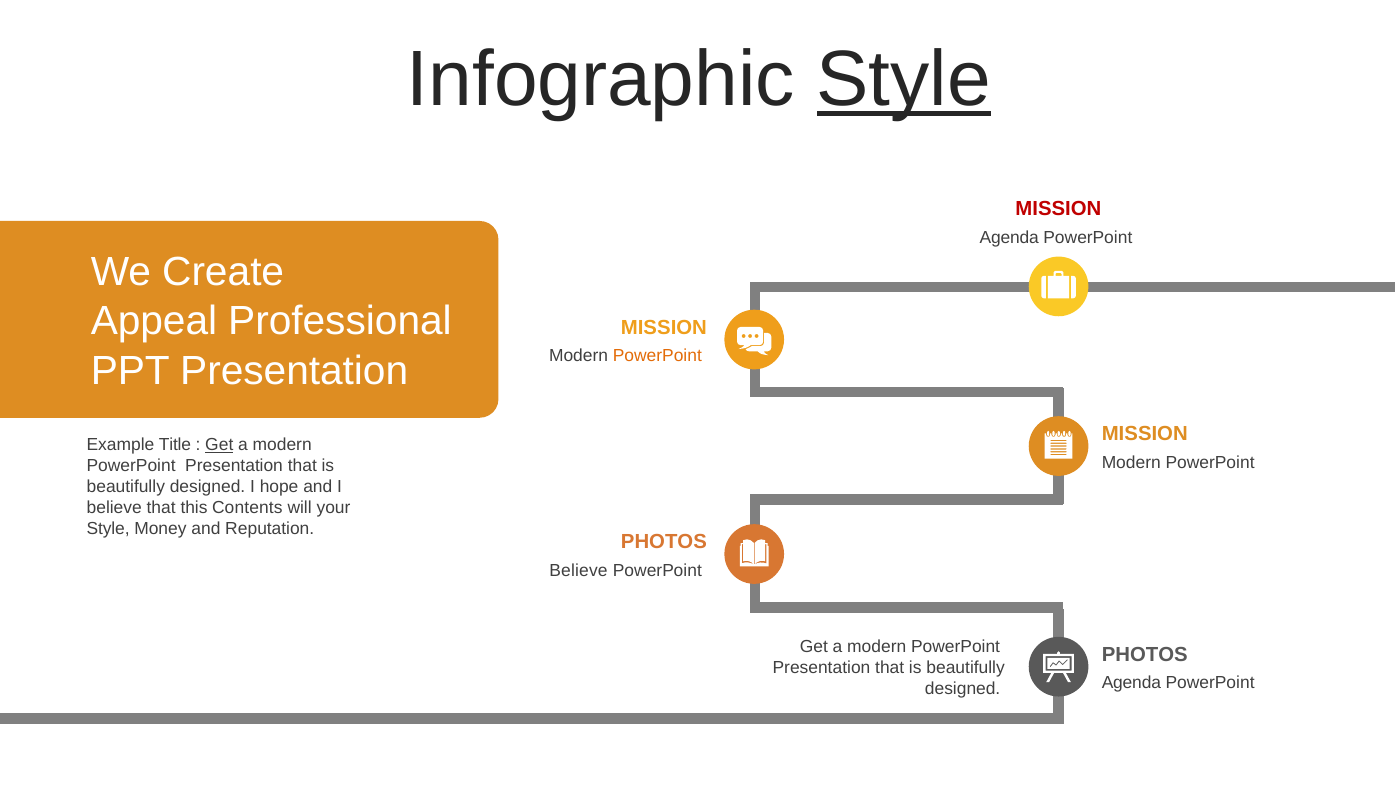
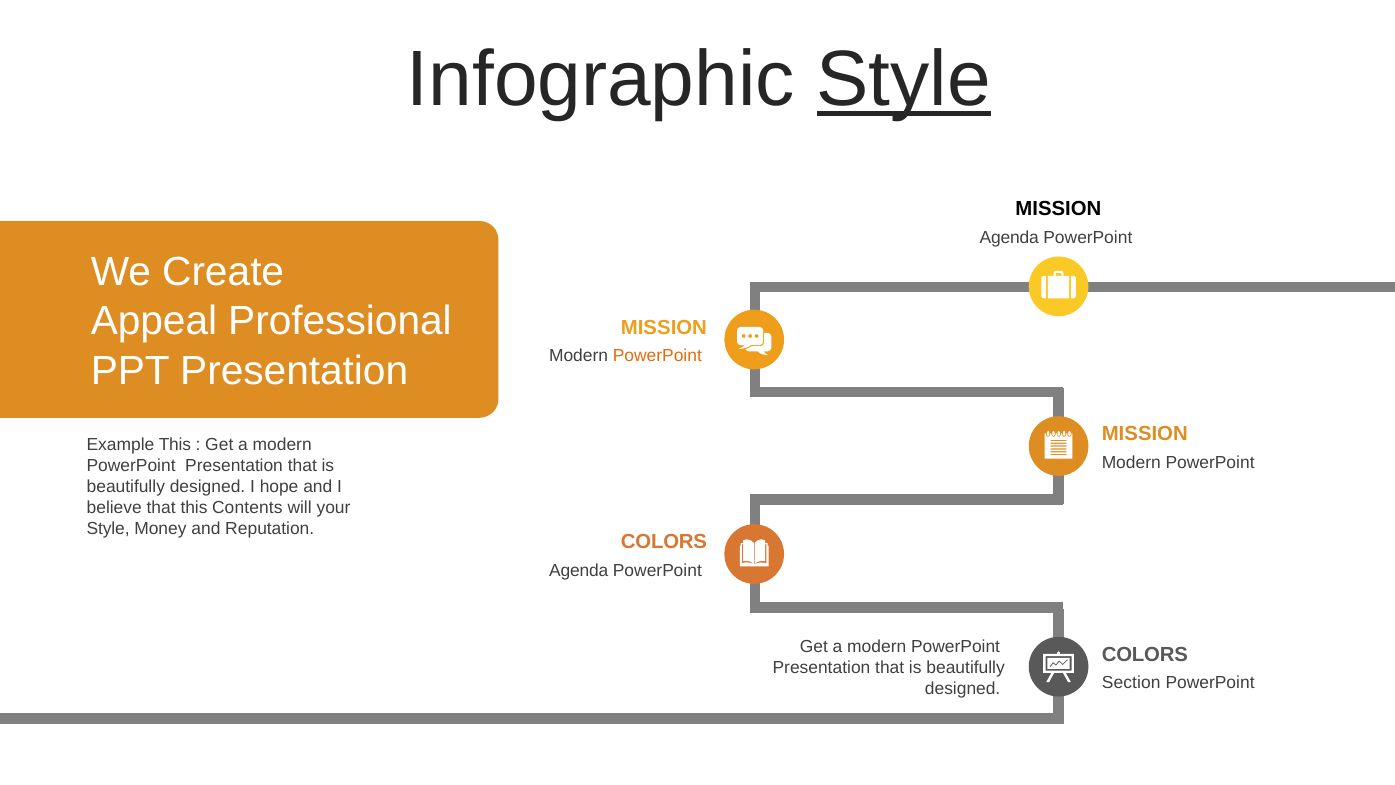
MISSION colour: red -> black (1058, 209)
Example Title: Title -> This (175, 445)
Get underline: present -> none (219, 445)
PHOTOS: PHOTOS -> COLORS (664, 542)
Believe: Believe -> Agenda (579, 570)
PHOTOS: PHOTOS -> COLORS (1145, 654)
designed Agenda: Agenda -> Section (1131, 683)
